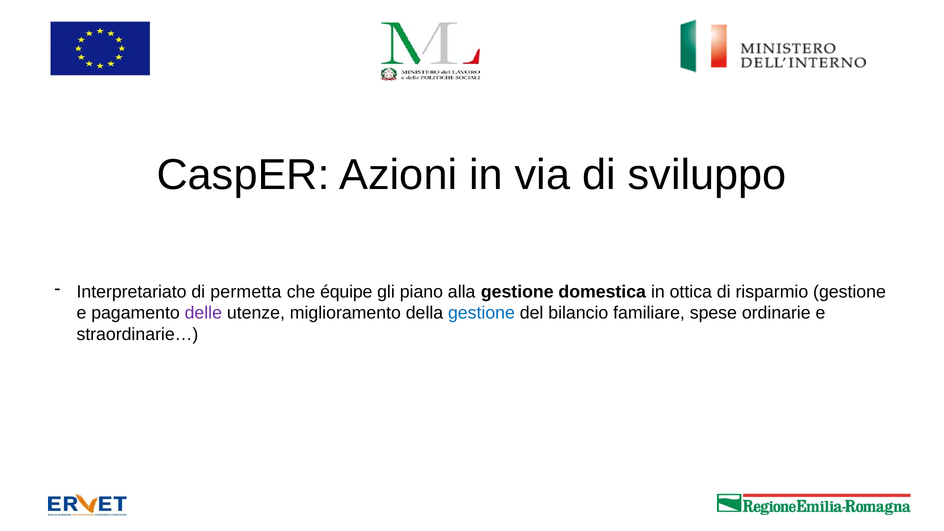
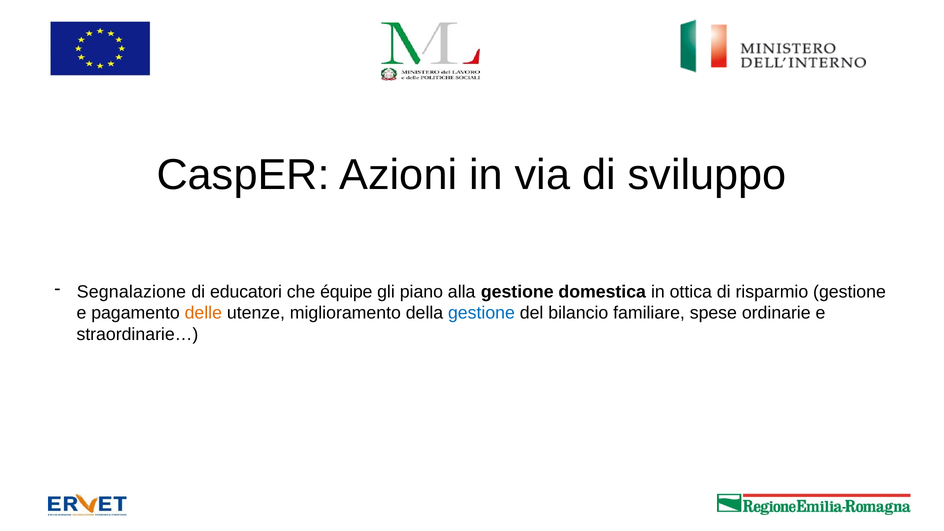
Interpretariato: Interpretariato -> Segnalazione (131, 292)
permetta: permetta -> educatori (246, 292)
delle colour: purple -> orange (203, 313)
